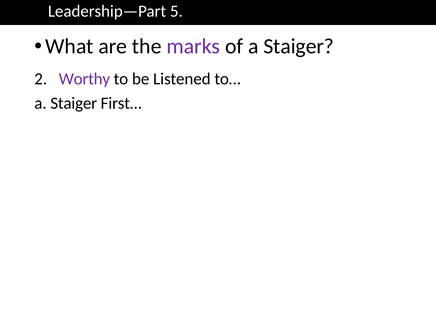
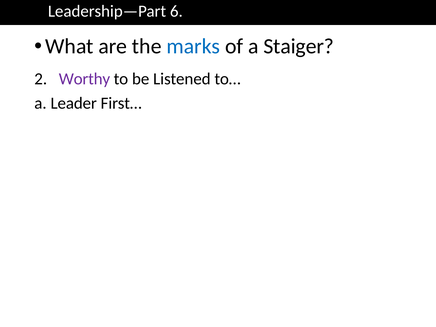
5: 5 -> 6 (176, 11)
marks colour: purple -> blue (193, 46)
Staiger: Staiger -> Leader (74, 103)
